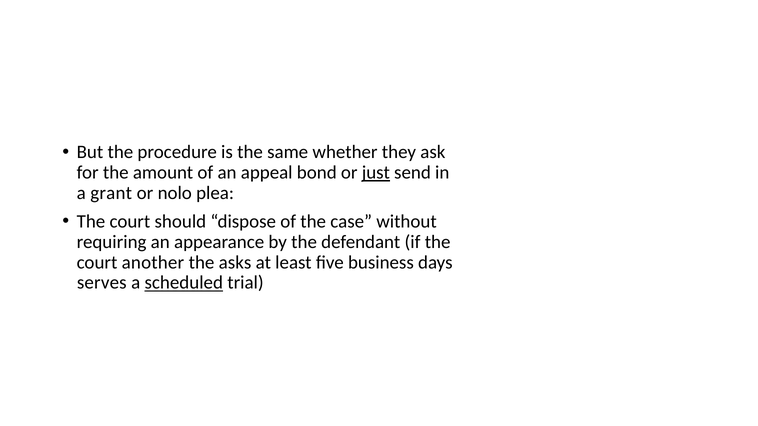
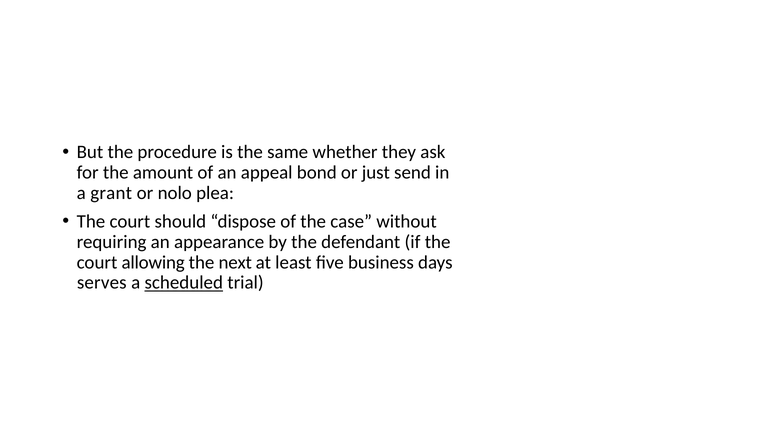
just underline: present -> none (376, 173)
another: another -> allowing (153, 263)
asks: asks -> next (235, 263)
